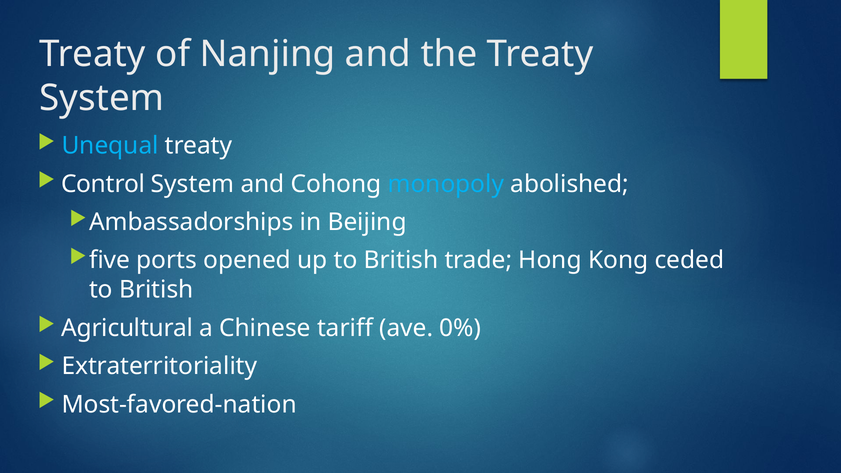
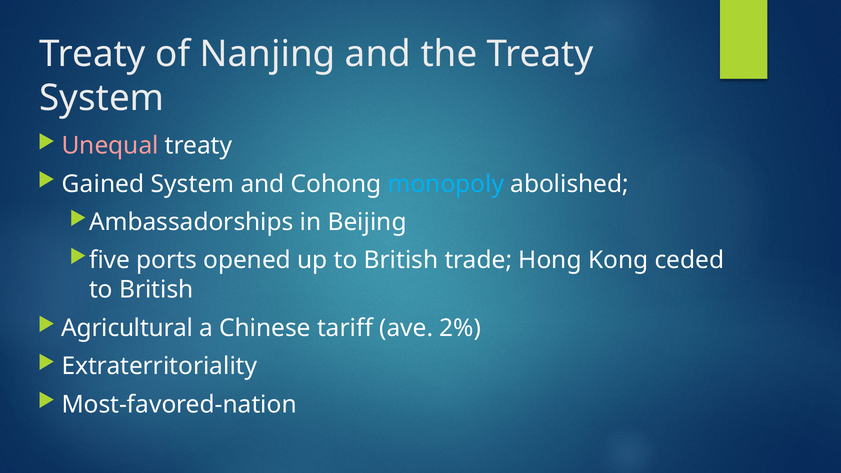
Unequal colour: light blue -> pink (110, 146)
Control: Control -> Gained (103, 184)
0%: 0% -> 2% (460, 328)
